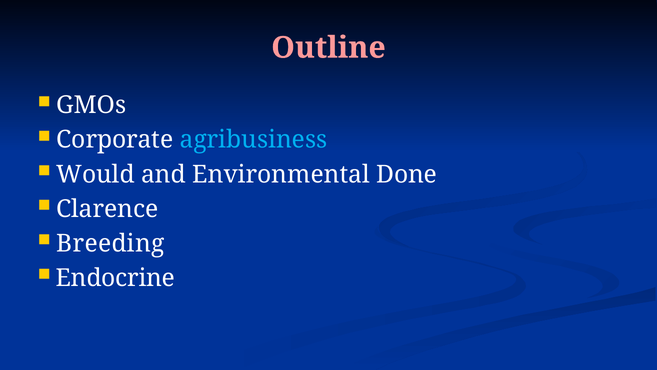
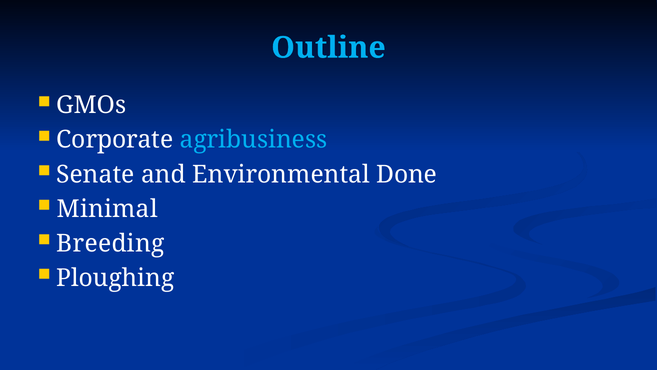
Outline colour: pink -> light blue (328, 48)
Would: Would -> Senate (95, 174)
Clarence: Clarence -> Minimal (107, 209)
Endocrine: Endocrine -> Ploughing (115, 278)
